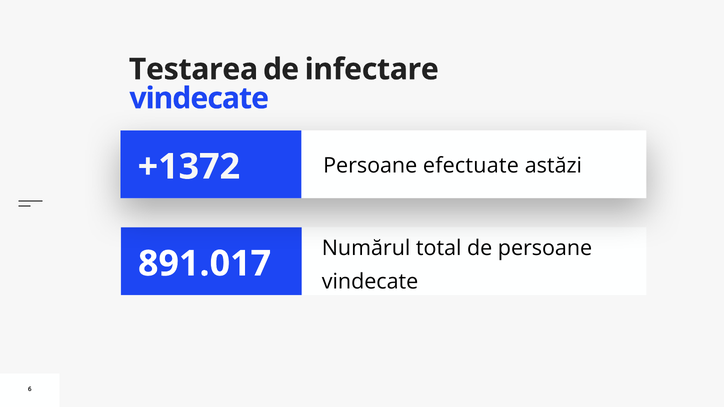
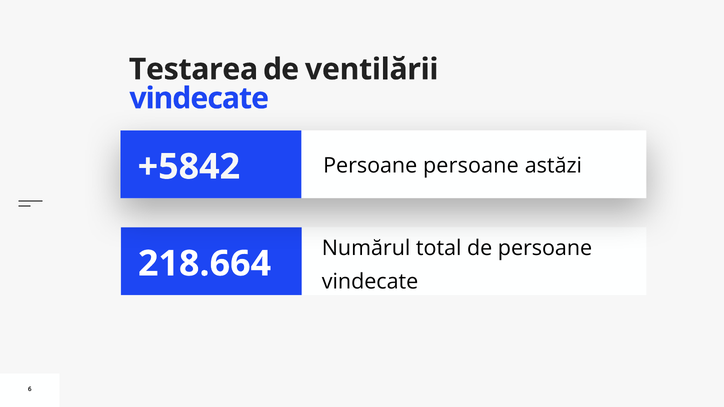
infectare: infectare -> ventilării (372, 69)
+1372: +1372 -> +5842 (189, 167)
Persoane efectuate: efectuate -> persoane (471, 166)
891.017: 891.017 -> 218.664 (205, 264)
